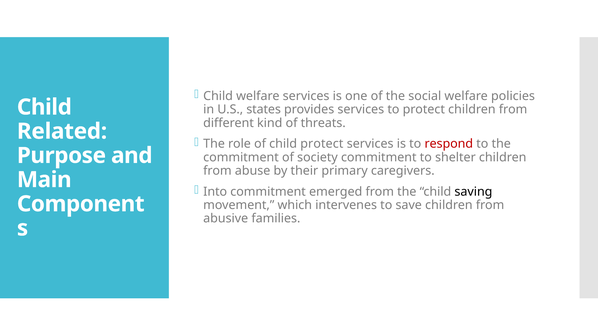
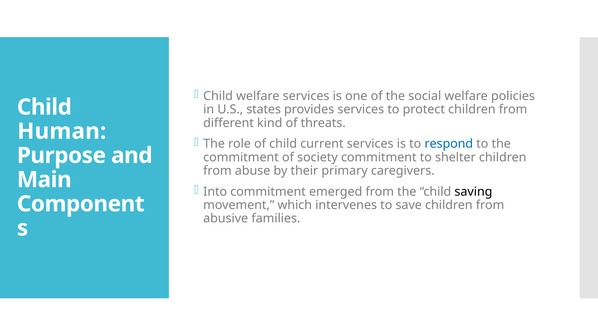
Related: Related -> Human (62, 131)
child protect: protect -> current (322, 144)
respond colour: red -> blue (449, 144)
